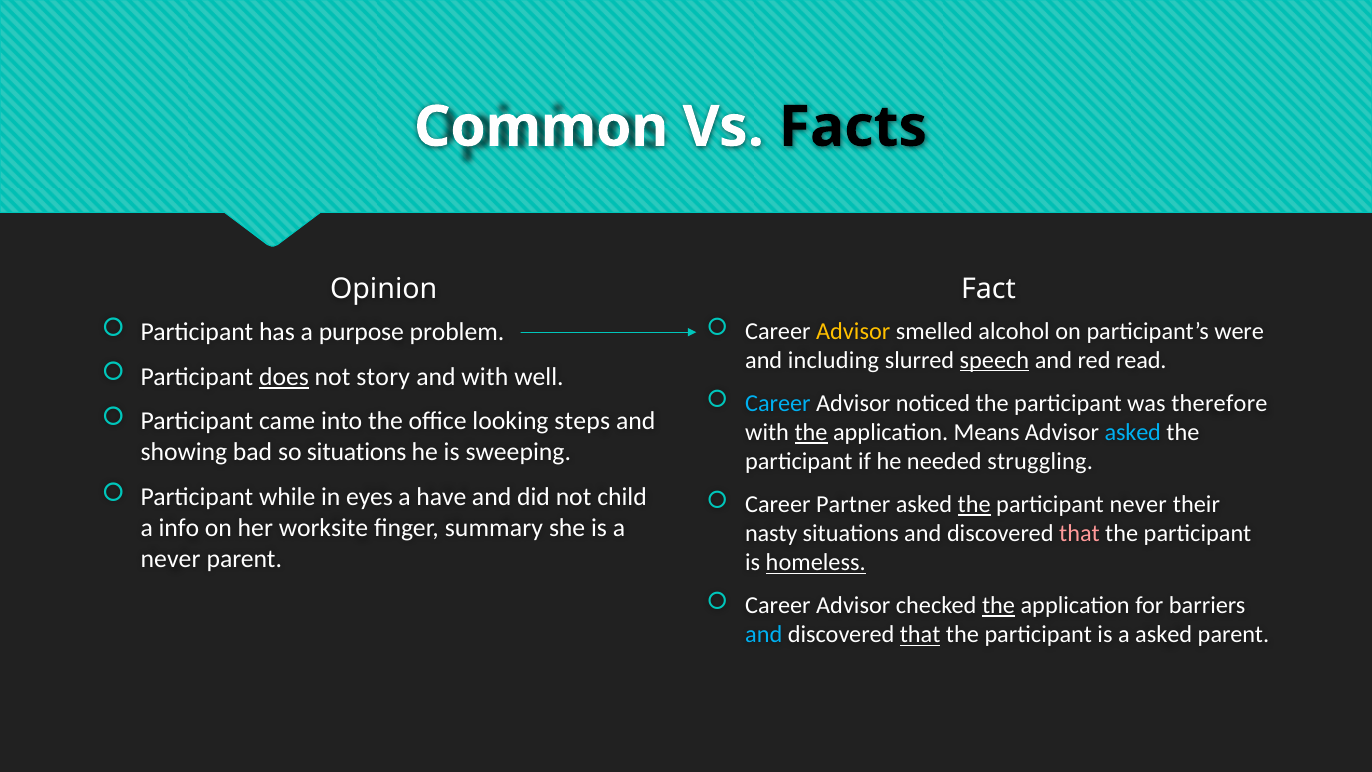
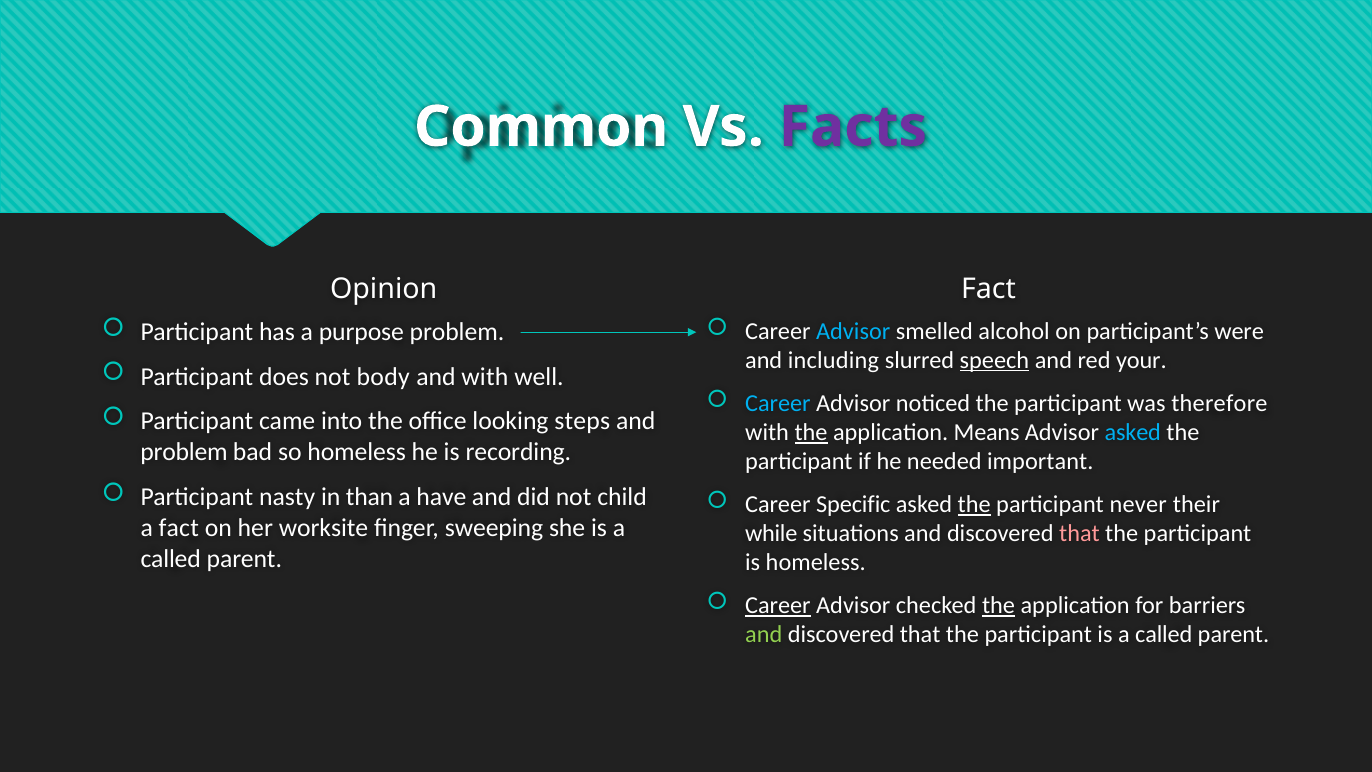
Facts colour: black -> purple (853, 127)
Advisor colour: yellow -> light blue (853, 331)
read: read -> your (1141, 360)
does underline: present -> none (284, 377)
story: story -> body (383, 377)
showing: showing -> problem (184, 452)
so situations: situations -> homeless (357, 452)
sweeping: sweeping -> recording (518, 452)
struggling: struggling -> important (1040, 461)
while: while -> nasty (287, 497)
eyes: eyes -> than (370, 497)
Partner: Partner -> Specific (853, 504)
a info: info -> fact (179, 528)
summary: summary -> sweeping (494, 528)
nasty: nasty -> while (771, 533)
never: never -> called (171, 558)
homeless underline: present -> none (816, 563)
Career underline: none -> present (778, 606)
and colour: light blue -> light green (764, 635)
that underline: present -> none (920, 635)
participant is a asked: asked -> called (1164, 635)
